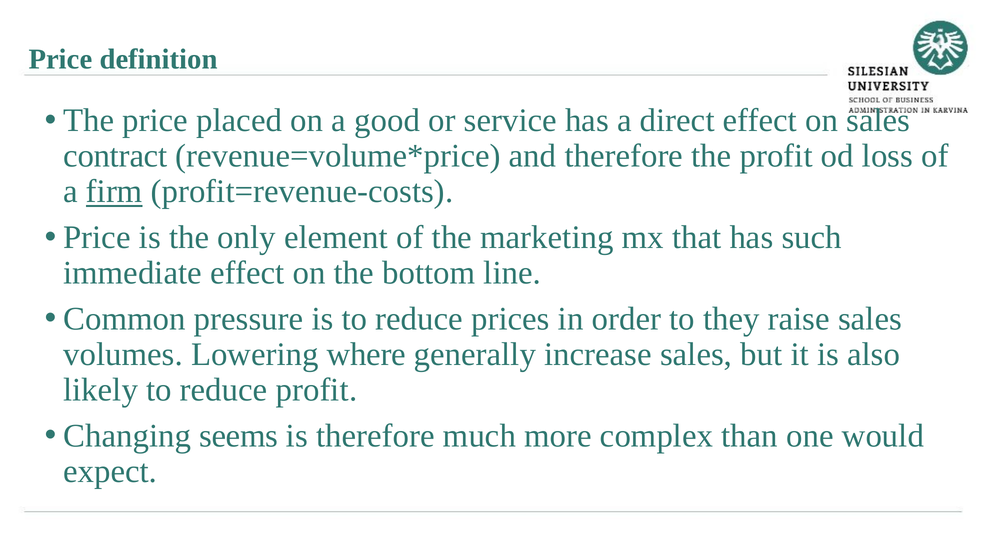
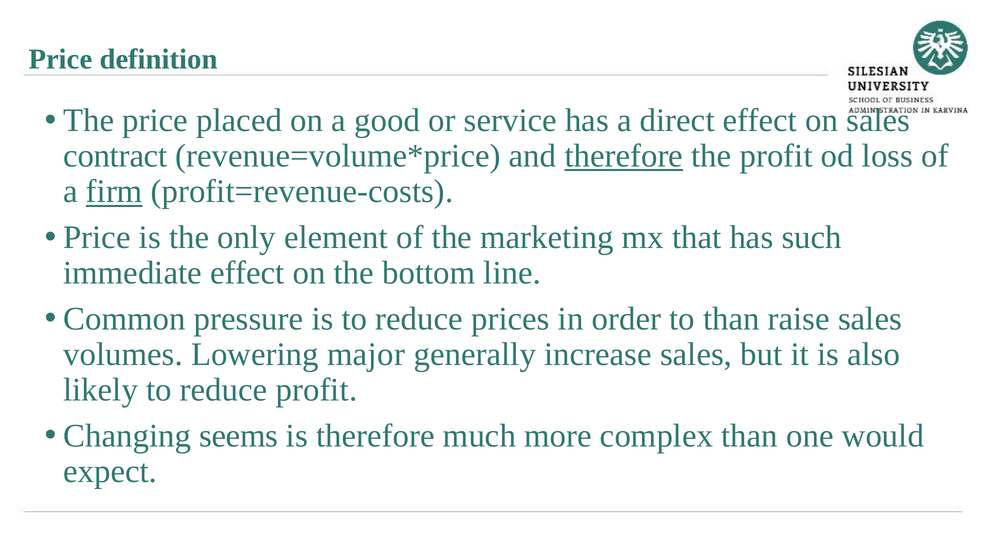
therefore underline: none -> present (624, 156)
to they: they -> than (731, 319)
where: where -> major (366, 354)
